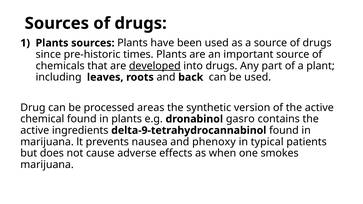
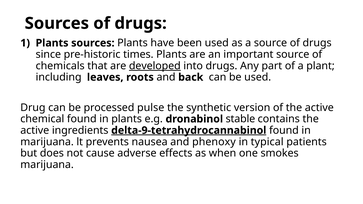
areas: areas -> pulse (151, 108)
gasro: gasro -> stable (240, 119)
delta-9-tetrahydrocannabinol underline: none -> present (189, 130)
